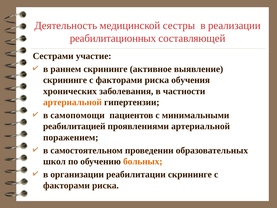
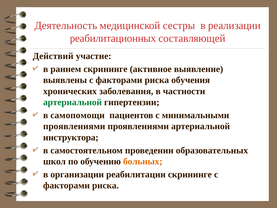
Сестрами: Сестрами -> Действий (53, 56)
скрининге: скрининге -> выявлены (65, 80)
артериальной colour: orange -> green (72, 102)
реабилитацией: реабилитацией -> проявлениями (74, 126)
поражением: поражением -> инструктора (71, 137)
